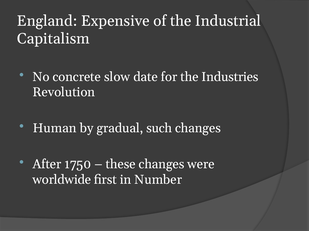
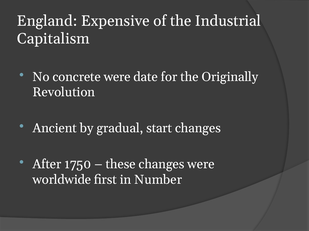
concrete slow: slow -> were (117, 77)
Industries: Industries -> Originally (230, 77)
Human: Human -> Ancient (55, 129)
such: such -> start (159, 129)
